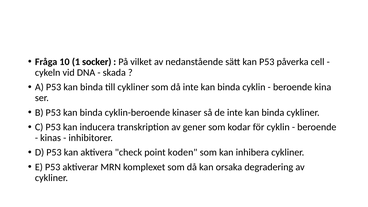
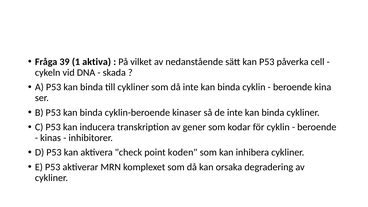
10: 10 -> 39 (65, 62)
socker: socker -> aktiva (97, 62)
